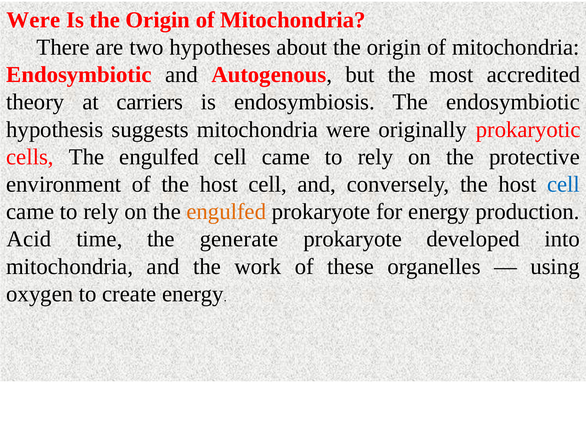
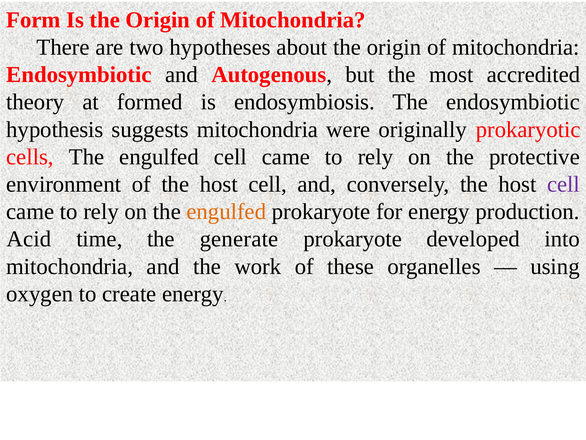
Were: Were -> Form (33, 20)
carriers: carriers -> formed (150, 102)
cell colour: blue -> purple (563, 184)
